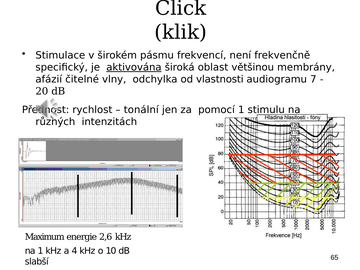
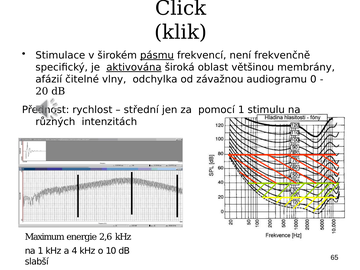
pásmu underline: none -> present (157, 55)
vlastnosti: vlastnosti -> závažnou (220, 79)
7: 7 -> 0 (313, 79)
tonální: tonální -> střední (141, 110)
